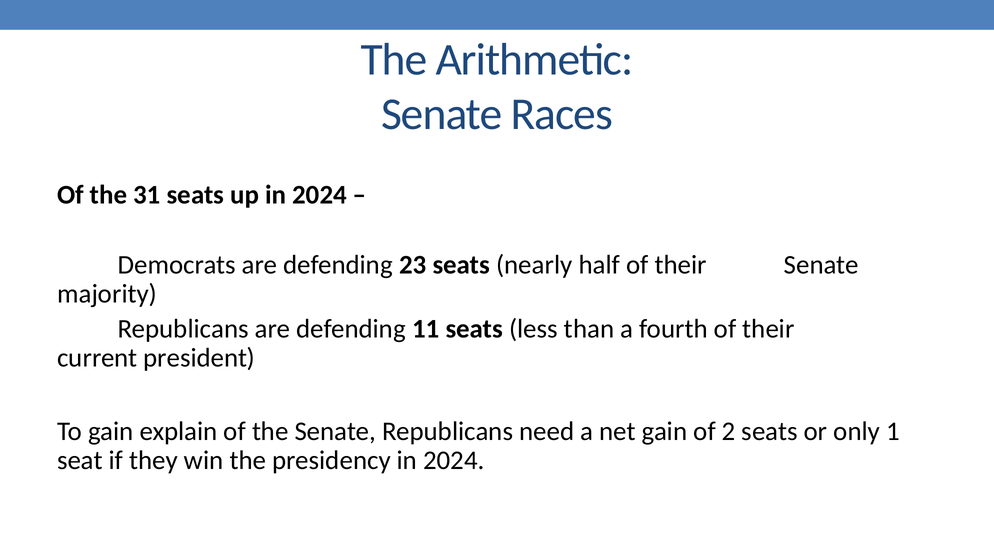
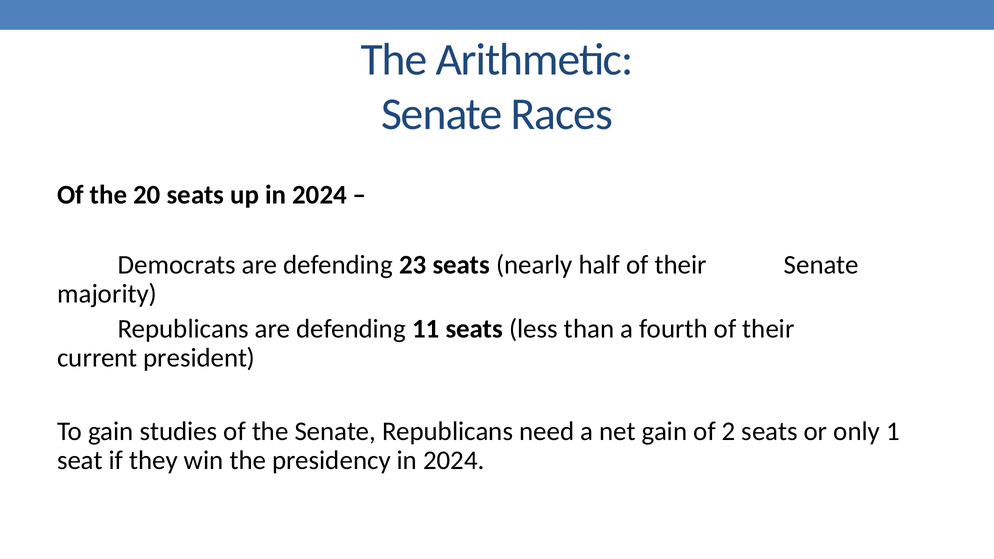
31: 31 -> 20 (147, 195)
explain: explain -> studies (178, 431)
